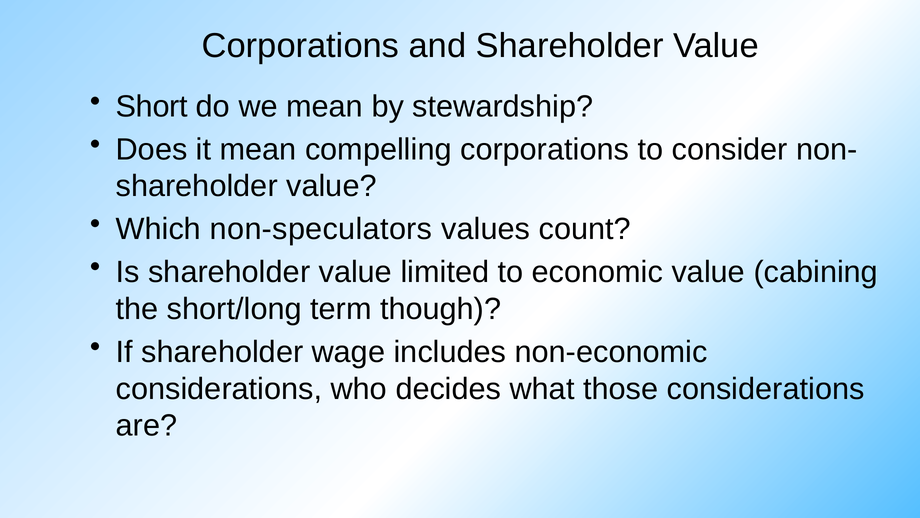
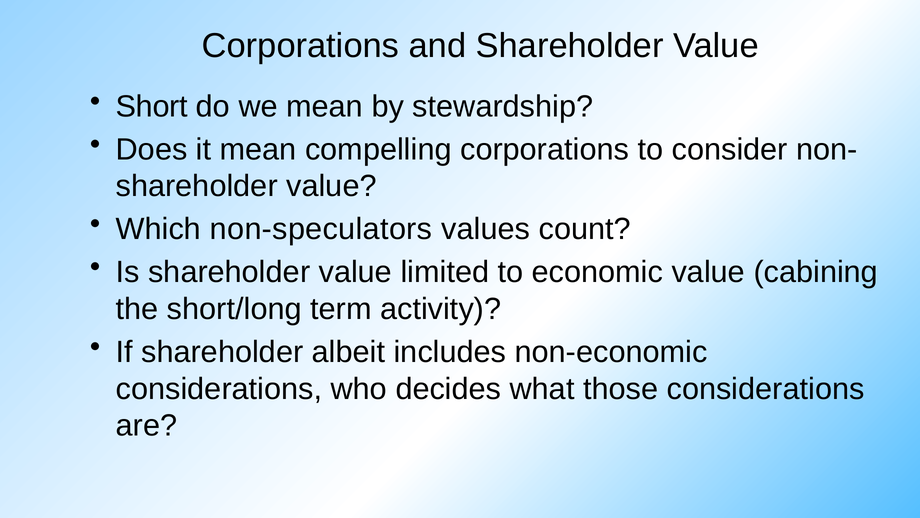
though: though -> activity (441, 309)
wage: wage -> albeit (348, 352)
